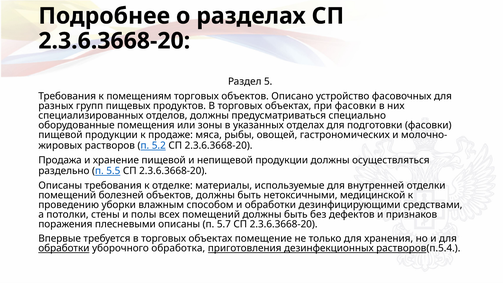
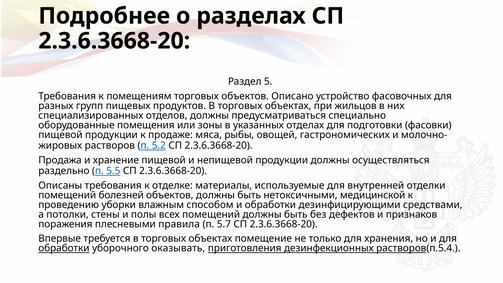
при фасовки: фасовки -> жильцов (356, 106)
плесневыми описаны: описаны -> правила (179, 224)
обработка: обработка -> оказывать (178, 248)
